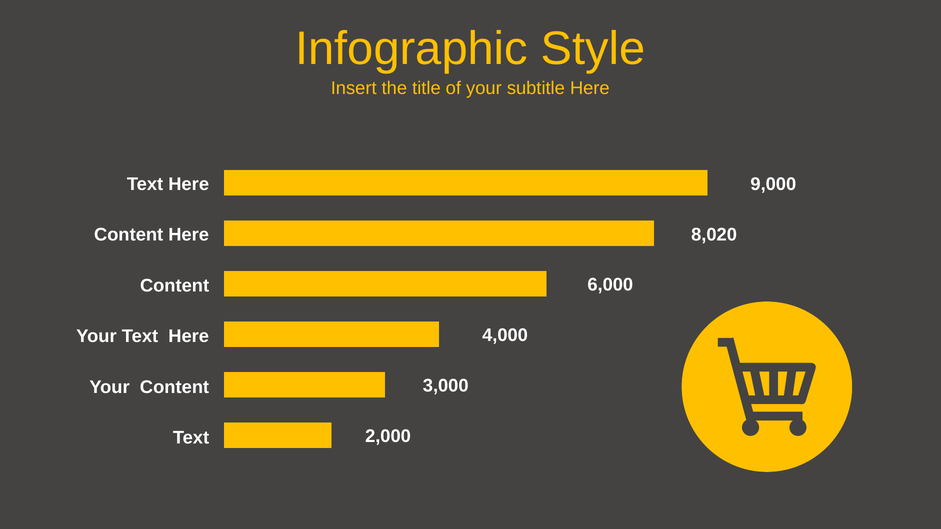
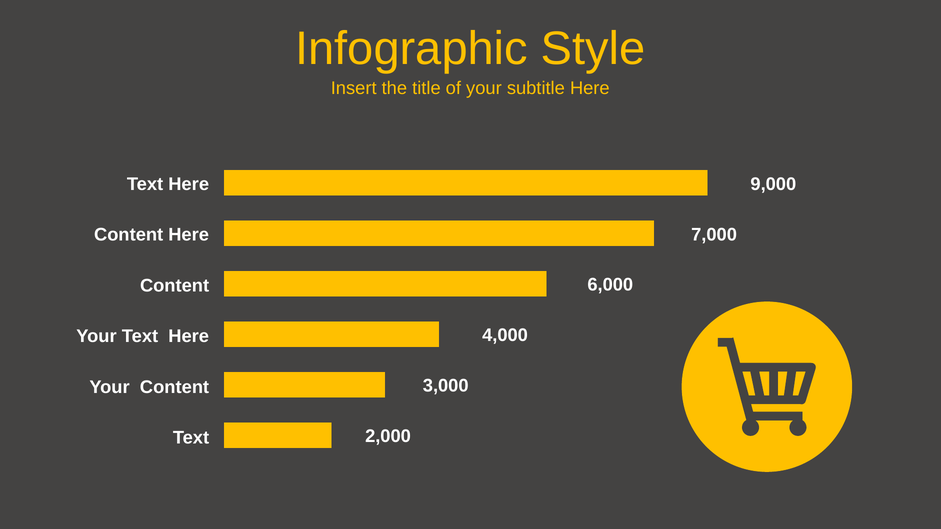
8,020: 8,020 -> 7,000 (714, 235)
